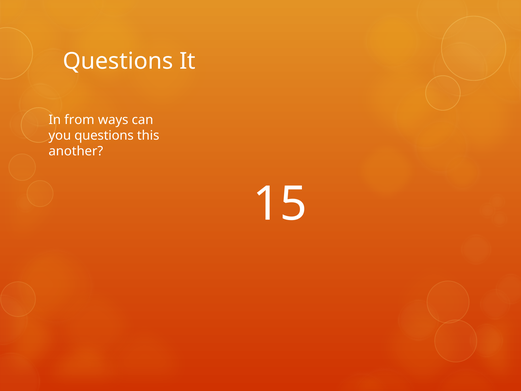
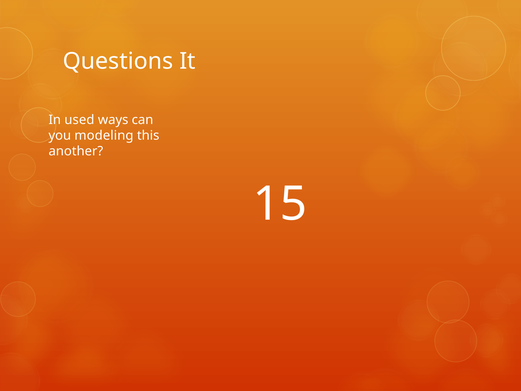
from: from -> used (79, 120)
you questions: questions -> modeling (104, 135)
